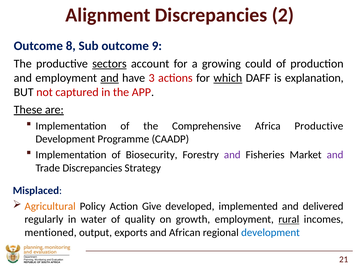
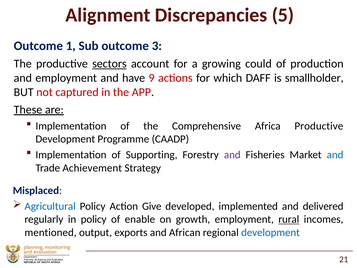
2: 2 -> 5 (283, 15)
8: 8 -> 1 (71, 46)
9: 9 -> 3 (157, 46)
and underline: present -> none (110, 78)
3: 3 -> 9 (152, 78)
which underline: present -> none (228, 78)
explanation: explanation -> smallholder (314, 78)
Biosecurity: Biosecurity -> Supporting (152, 155)
and colour: purple -> blue (335, 155)
Trade Discrepancies: Discrepancies -> Achievement (92, 168)
Agricultural colour: orange -> blue (50, 206)
in water: water -> policy (94, 219)
quality: quality -> enable (140, 219)
